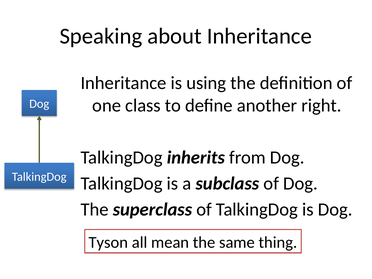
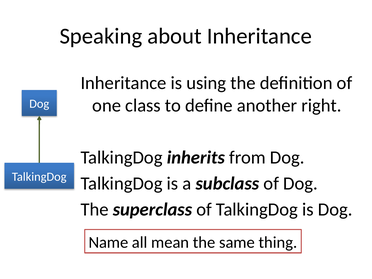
Tyson: Tyson -> Name (108, 242)
